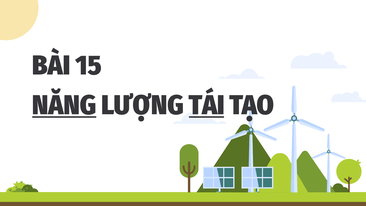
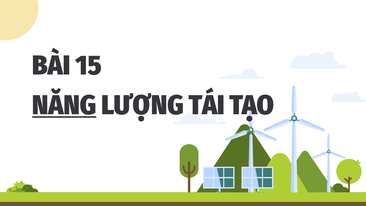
TÁI underline: present -> none (207, 105)
